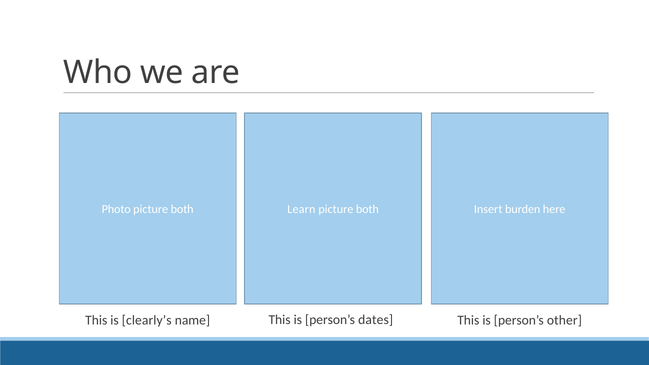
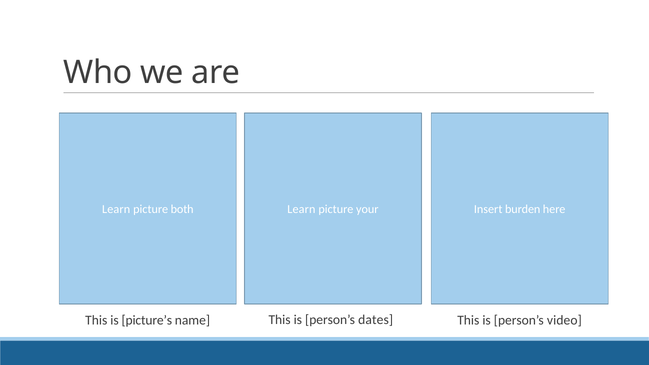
Photo: Photo -> Learn (116, 209)
both: both -> your (367, 209)
clearly’s: clearly’s -> picture’s (147, 320)
other: other -> video (564, 320)
